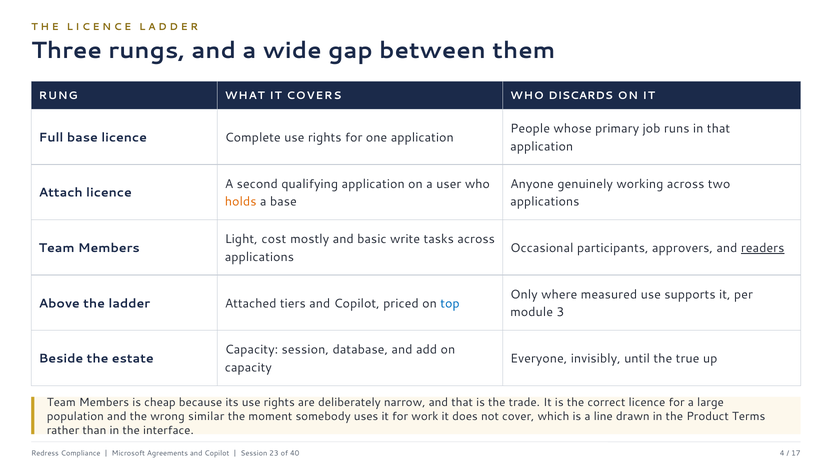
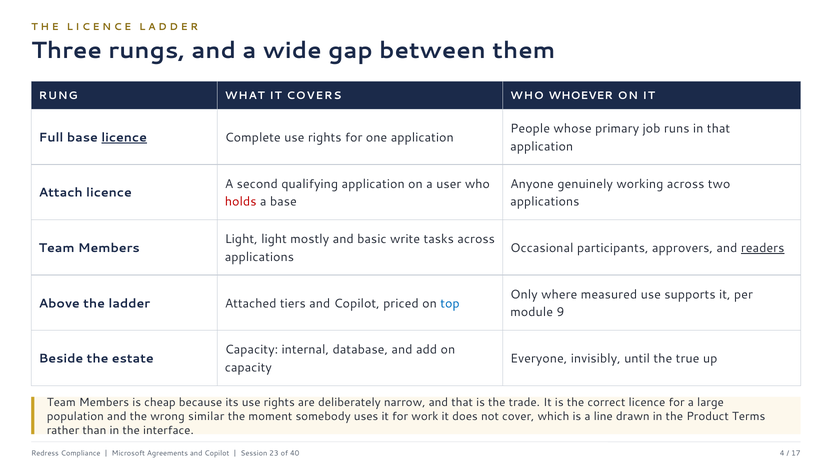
DISCARDS: DISCARDS -> WHOEVER (581, 96)
licence underline: none -> present (124, 138)
holds colour: orange -> red (241, 202)
Light cost: cost -> light (274, 239)
3: 3 -> 9 (560, 312)
Capacity session: session -> internal (305, 350)
